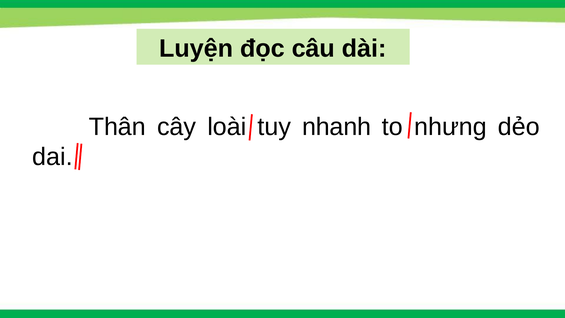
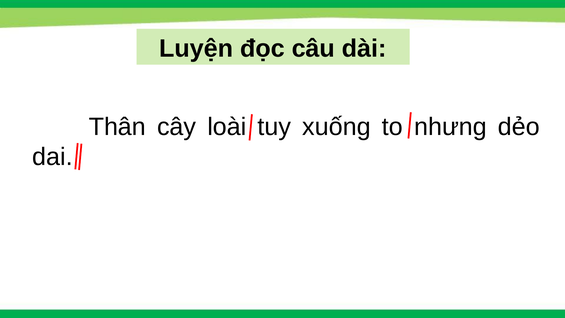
nhanh: nhanh -> xuống (337, 127)
